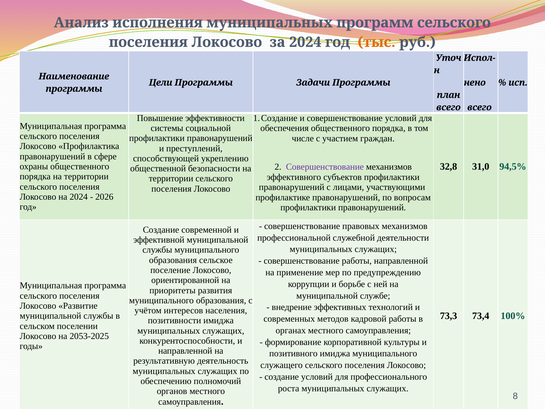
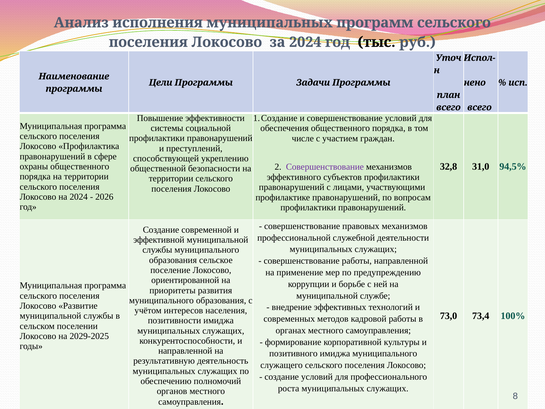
тыс colour: orange -> black (376, 42)
73,3: 73,3 -> 73,0 (449, 316)
2053-2025: 2053-2025 -> 2029-2025 (89, 336)
